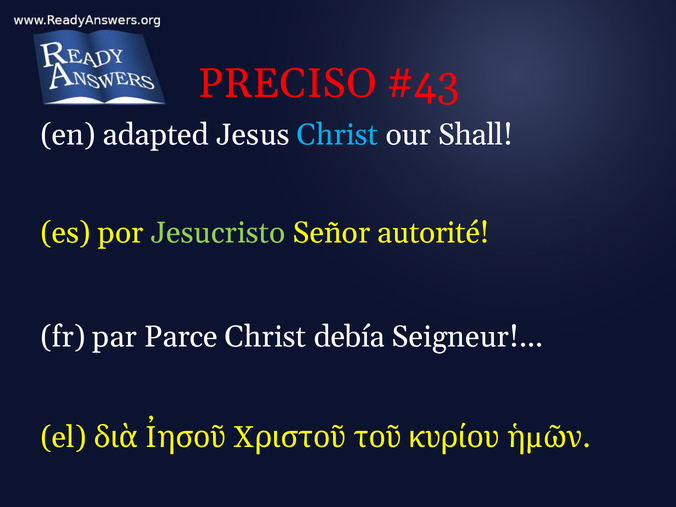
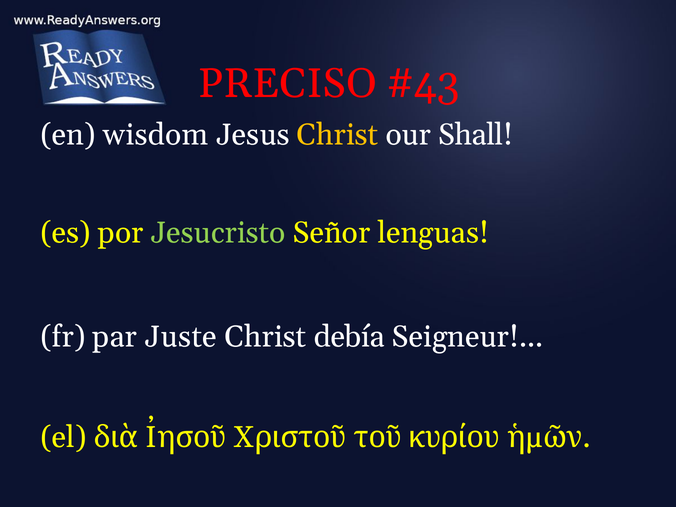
adapted: adapted -> wisdom (156, 135)
Christ colour: light blue -> yellow (338, 135)
autorité: autorité -> lenguas (433, 233)
Parce: Parce -> Juste (181, 337)
